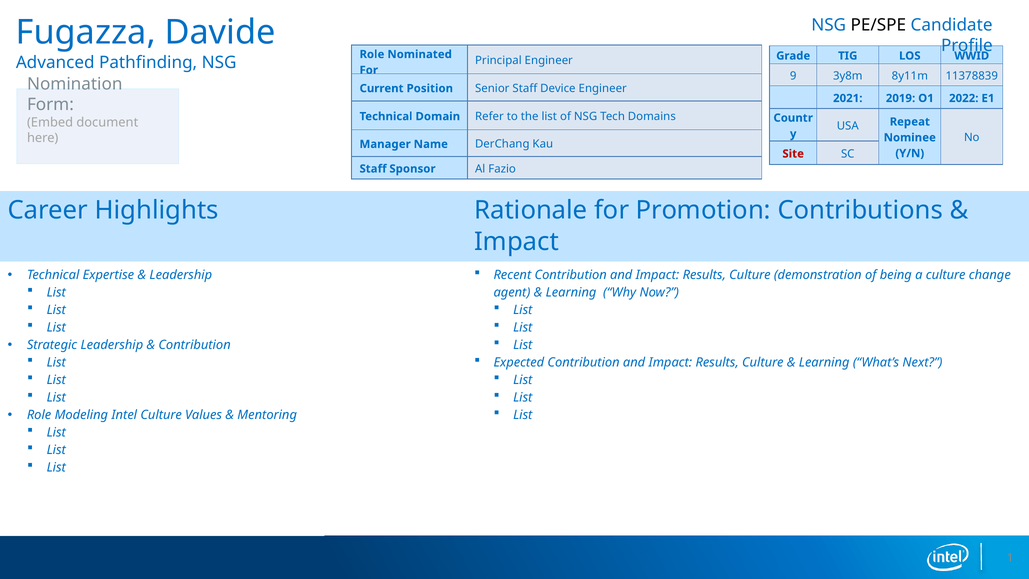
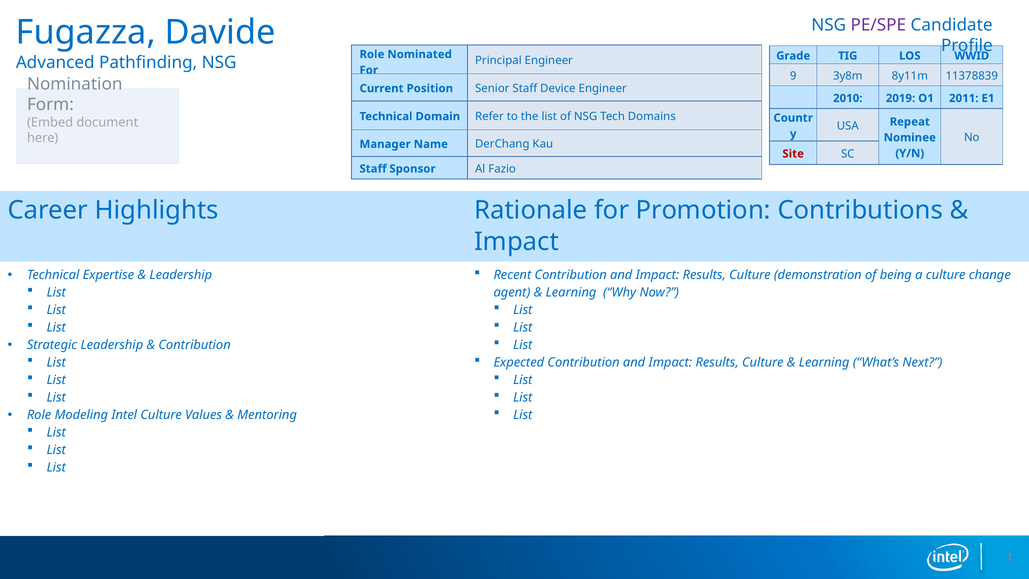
PE/SPE colour: black -> purple (878, 25)
2021: 2021 -> 2010 (848, 98)
2022: 2022 -> 2011 (964, 98)
